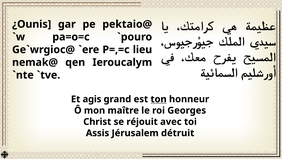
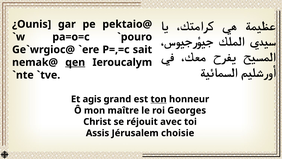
lieu: lieu -> sait (142, 50)
qen underline: none -> present (75, 62)
détruit: détruit -> choisie (178, 133)
